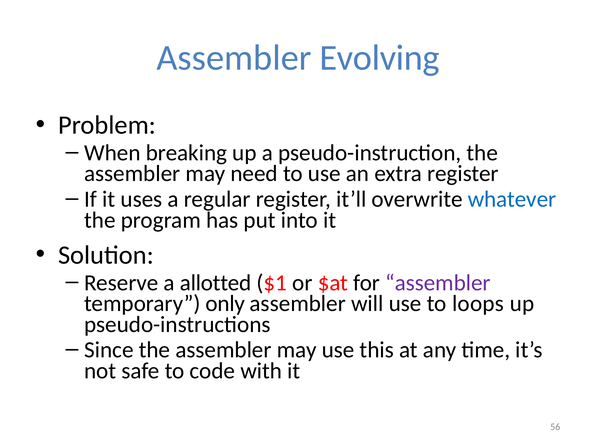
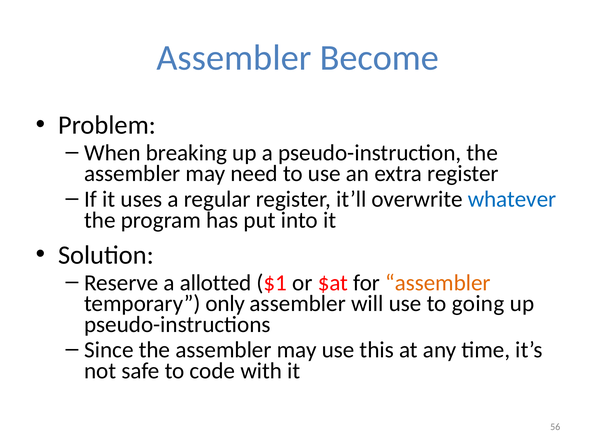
Evolving: Evolving -> Become (379, 58)
assembler colour: purple -> orange (438, 283)
loops: loops -> going (478, 304)
